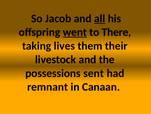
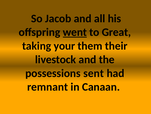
all underline: present -> none (100, 18)
There: There -> Great (116, 32)
lives: lives -> your (64, 46)
